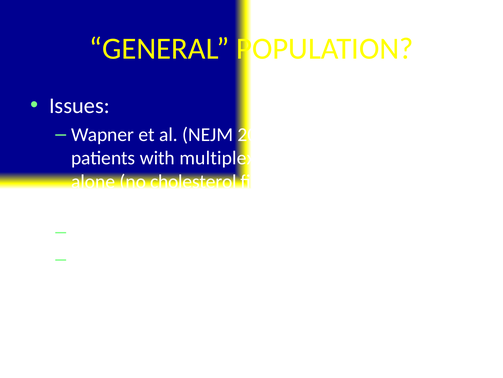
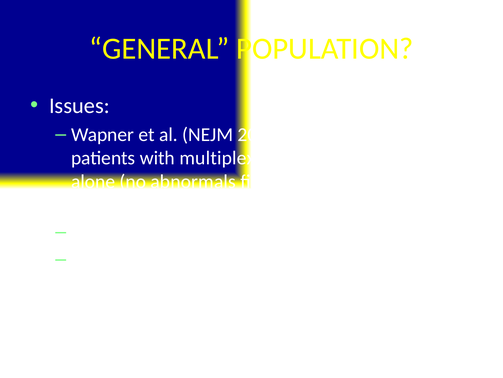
cholesterol: cholesterol -> abnormals (193, 181)
